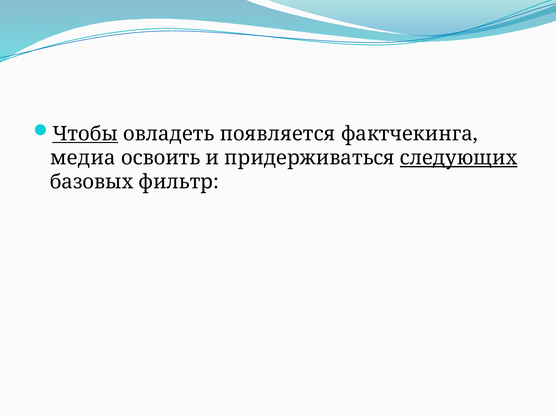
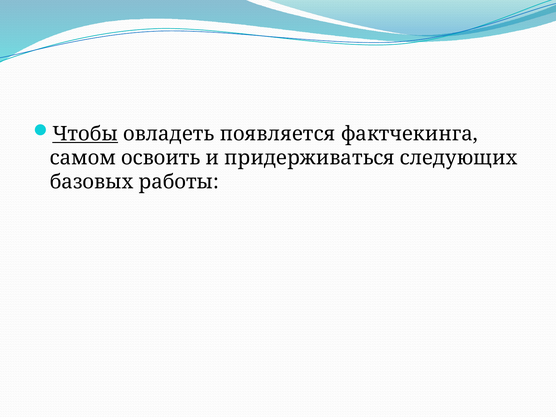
медиа: медиа -> самом (83, 158)
следующих underline: present -> none (459, 158)
фильтр: фильтр -> работы (179, 182)
